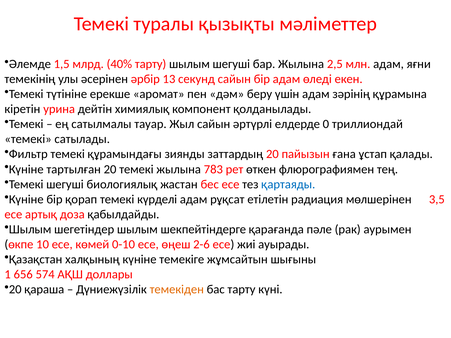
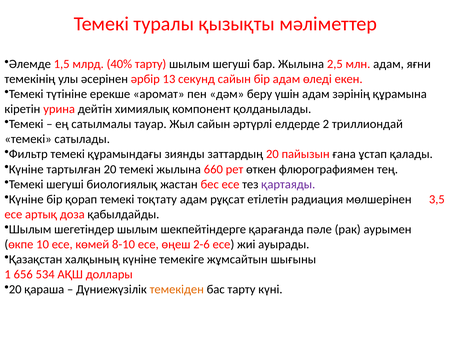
0: 0 -> 2 (326, 124)
783: 783 -> 660 (213, 169)
қартаяды colour: blue -> purple (288, 184)
күрделі: күрделі -> тоқтату (157, 199)
0-10: 0-10 -> 8-10 (124, 245)
574: 574 -> 534 (45, 275)
